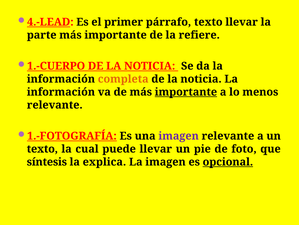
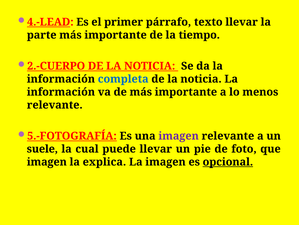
refiere: refiere -> tiempo (199, 35)
1.-CUERPO: 1.-CUERPO -> 2.-CUERPO (56, 66)
completa colour: orange -> blue (123, 79)
importante underline: present -> none (186, 92)
1.-FOTOGRAFÍA: 1.-FOTOGRAFÍA -> 5.-FOTOGRAFÍA (72, 136)
texto: texto -> suele (42, 148)
síntesis: síntesis -> imagen (47, 161)
